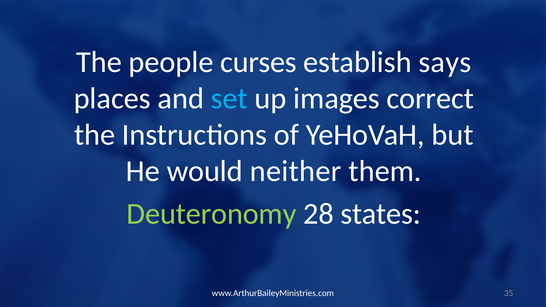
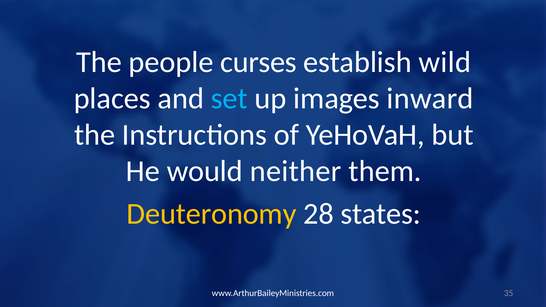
says: says -> wild (445, 62)
correct: correct -> inward (430, 99)
Deuteronomy colour: light green -> yellow (212, 214)
